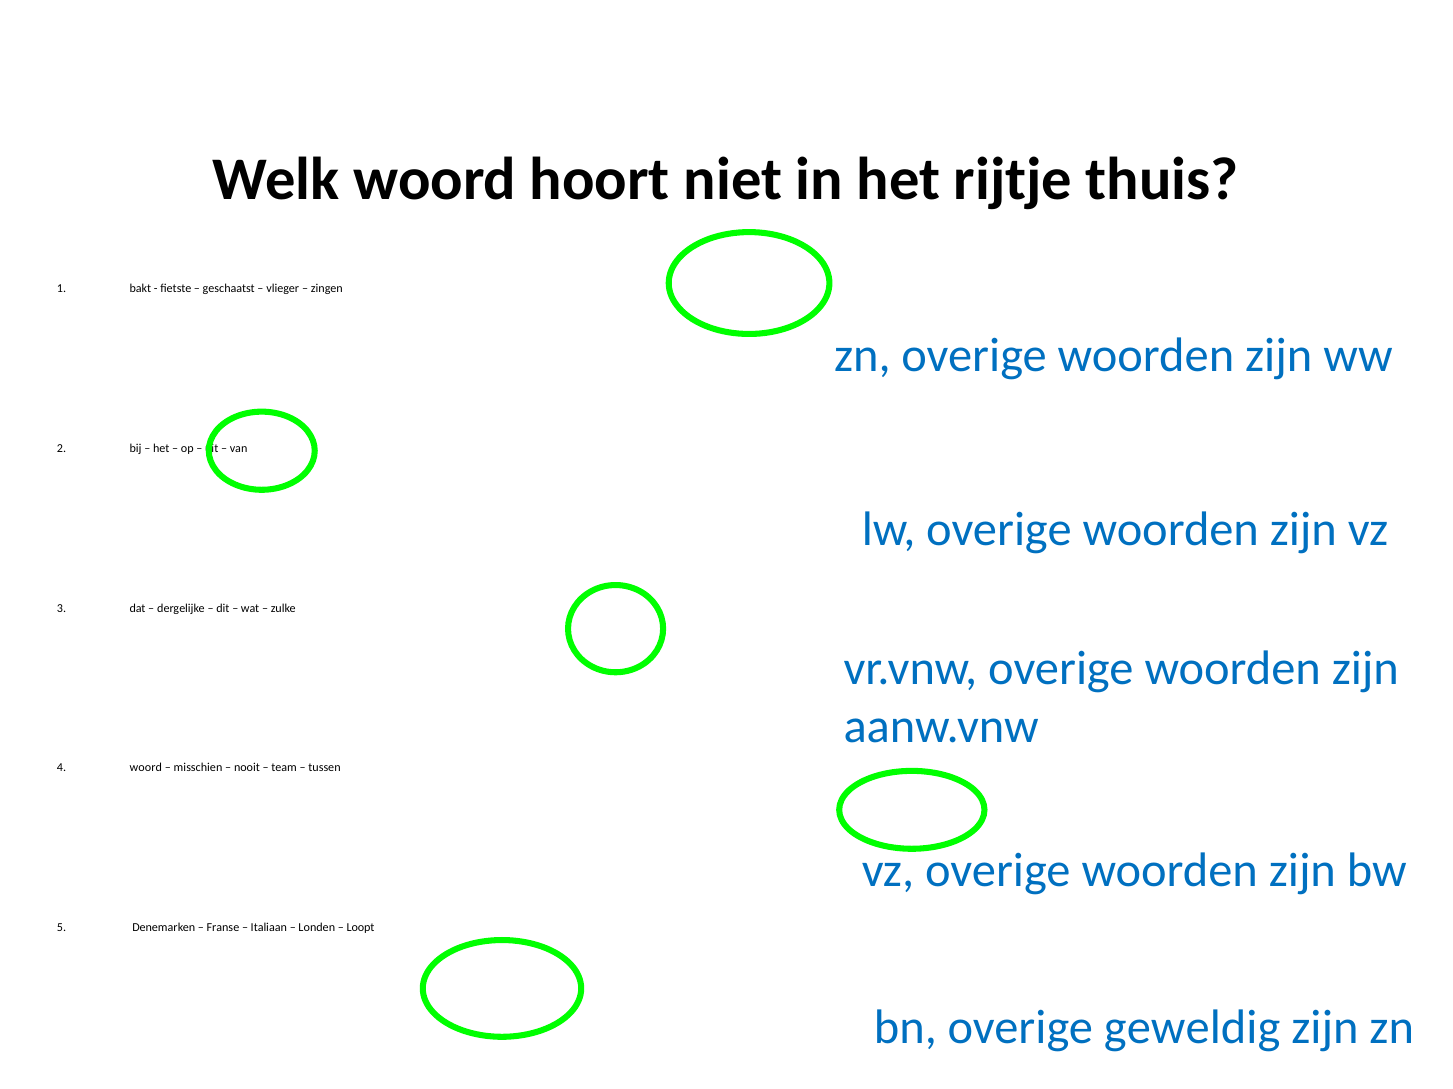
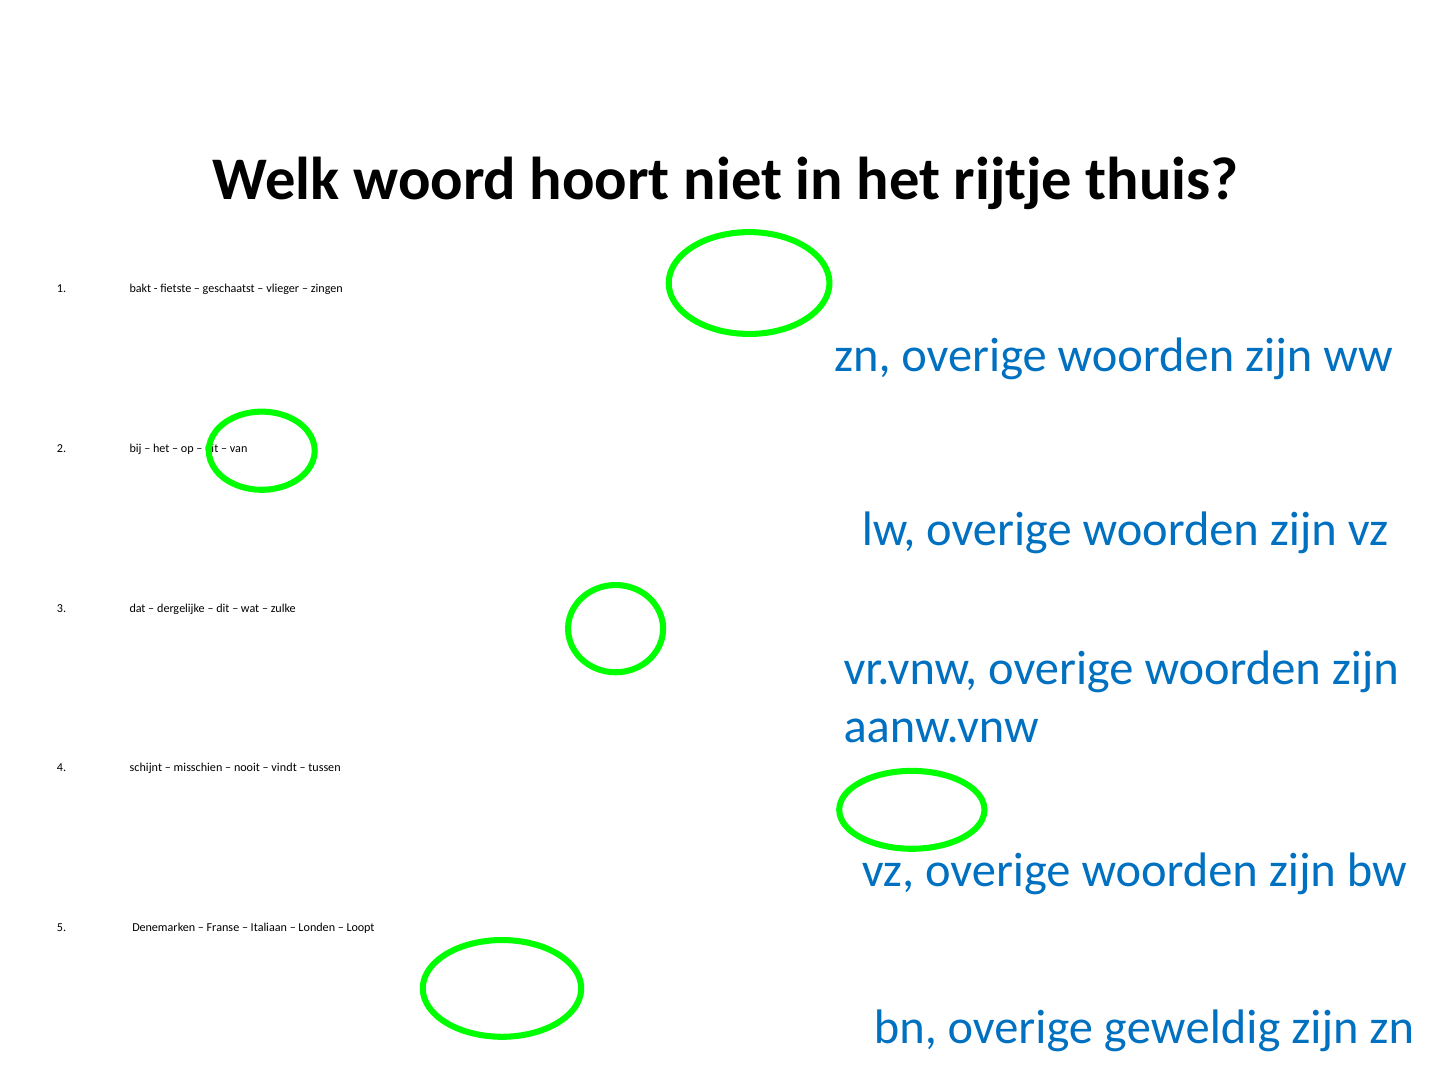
woord: woord -> schijnt (146, 768)
team: team -> vindt (284, 768)
